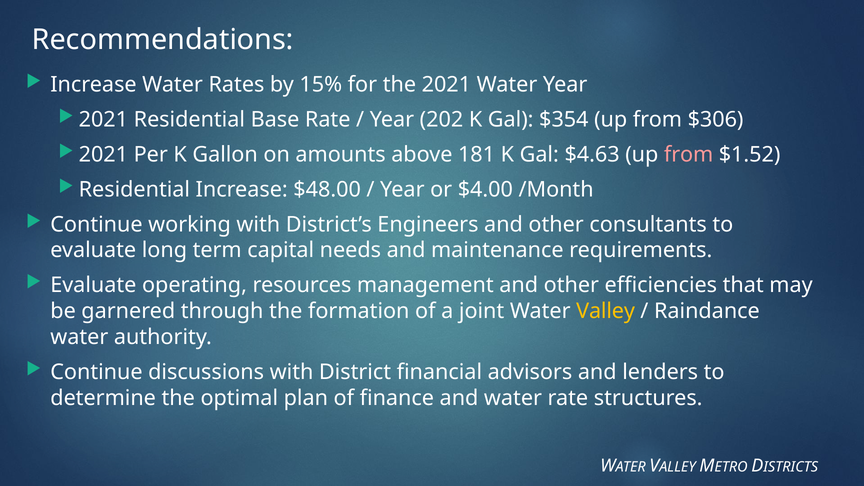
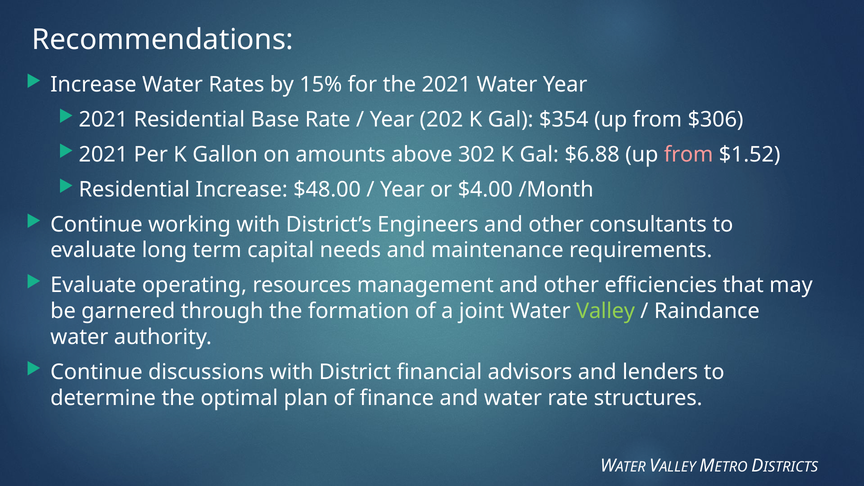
181: 181 -> 302 (477, 155)
$4.63: $4.63 -> $6.88 (592, 155)
Valley colour: yellow -> light green (606, 311)
